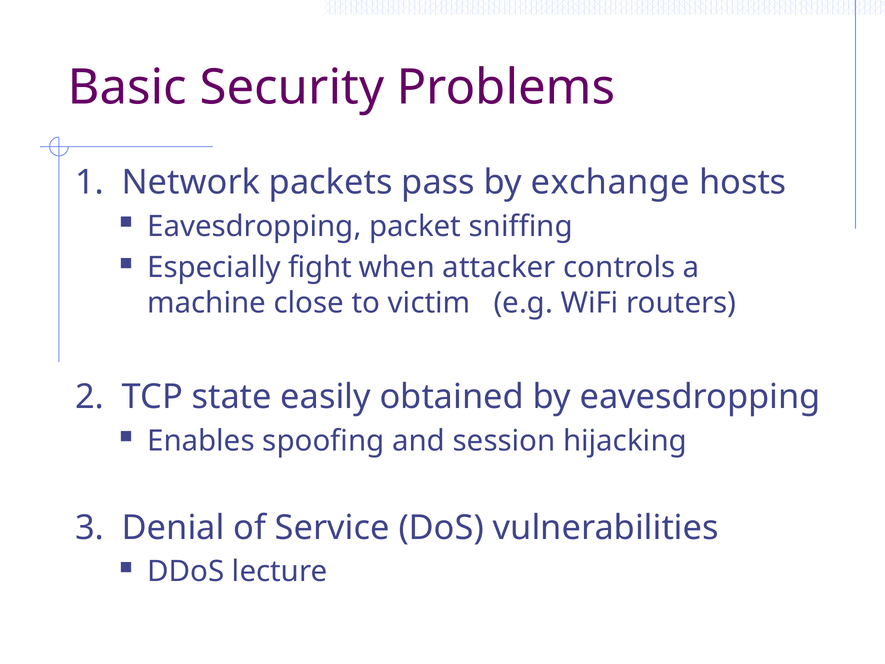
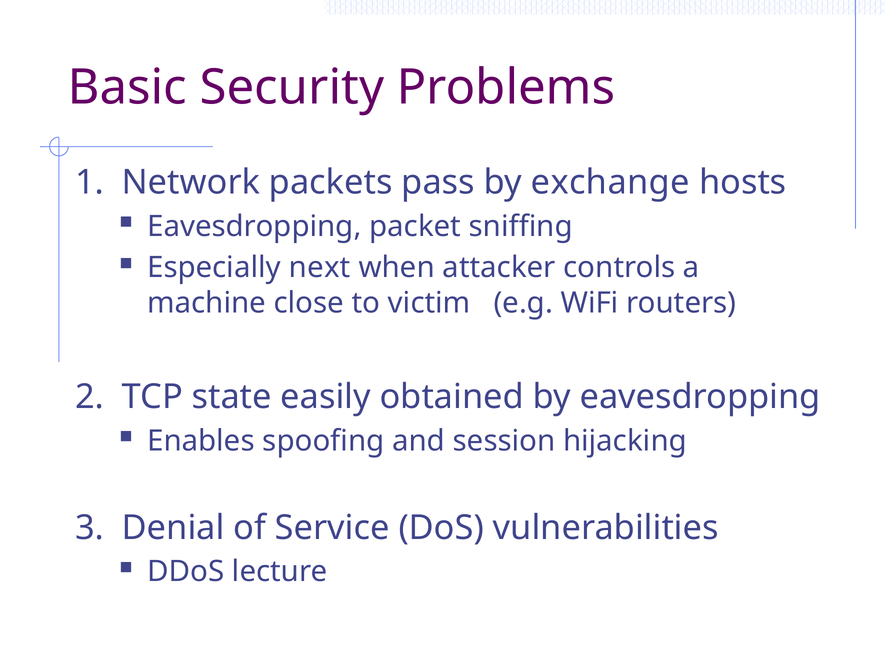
fight: fight -> next (320, 268)
